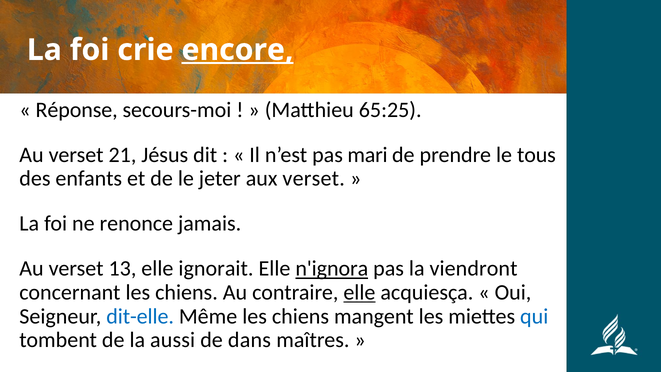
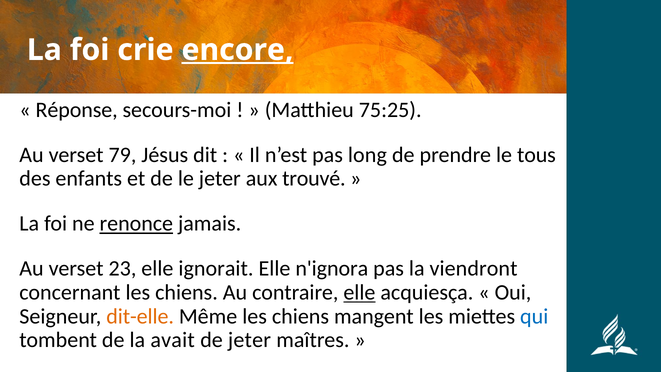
65:25: 65:25 -> 75:25 (390, 110)
21: 21 -> 79 (122, 155)
mari: mari -> long (367, 155)
aux verset: verset -> trouvé (314, 179)
renonce underline: none -> present (136, 224)
13: 13 -> 23 (122, 269)
n'ignora underline: present -> none (332, 269)
dit-elle colour: blue -> orange (140, 316)
aussi: aussi -> avait (173, 340)
de dans: dans -> jeter (249, 340)
